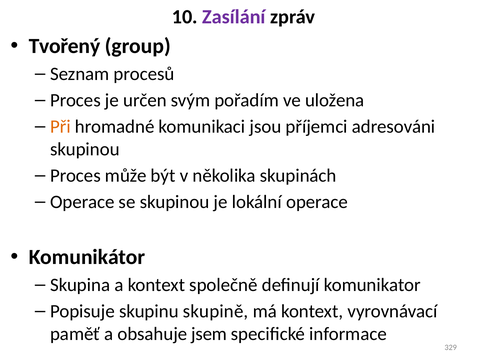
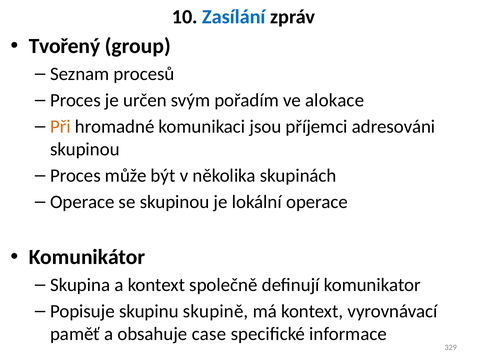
Zasílání colour: purple -> blue (234, 17)
uložena: uložena -> alokace (335, 100)
jsem: jsem -> case (209, 334)
